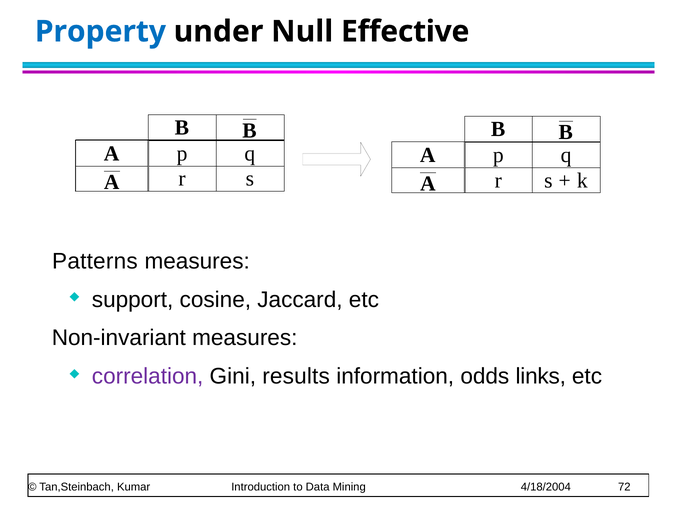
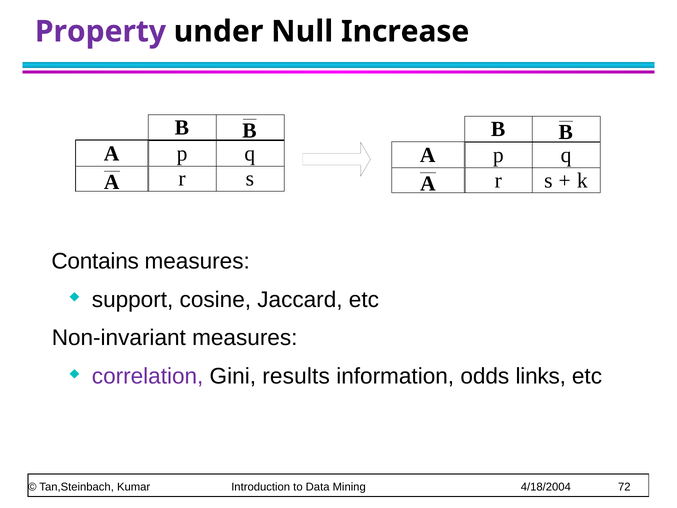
Property colour: blue -> purple (100, 32)
Effective: Effective -> Increase (405, 32)
Patterns: Patterns -> Contains (95, 261)
